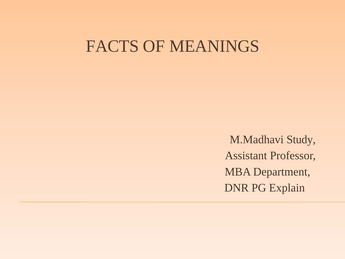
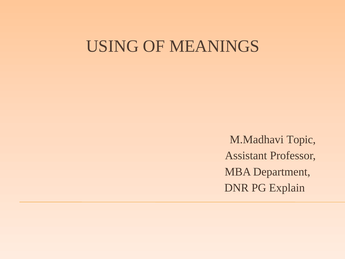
FACTS: FACTS -> USING (112, 46)
Study: Study -> Topic (301, 139)
